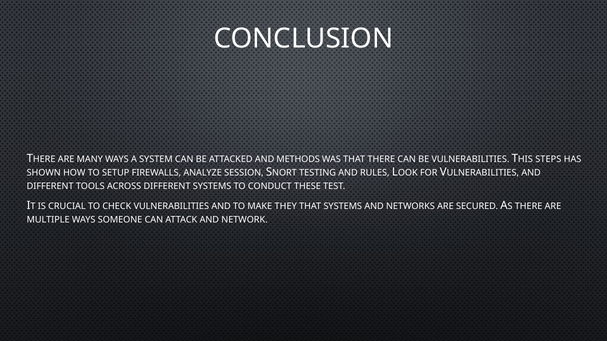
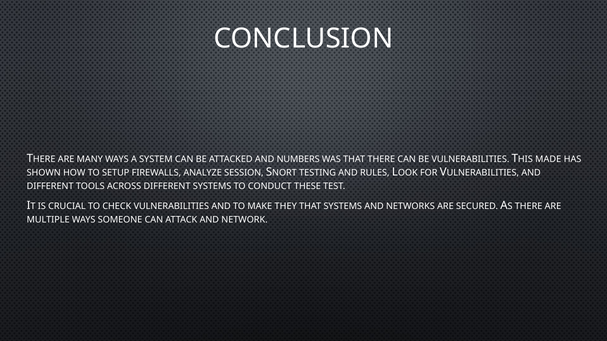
METHODS: METHODS -> NUMBERS (298, 159)
STEPS: STEPS -> MADE (548, 159)
